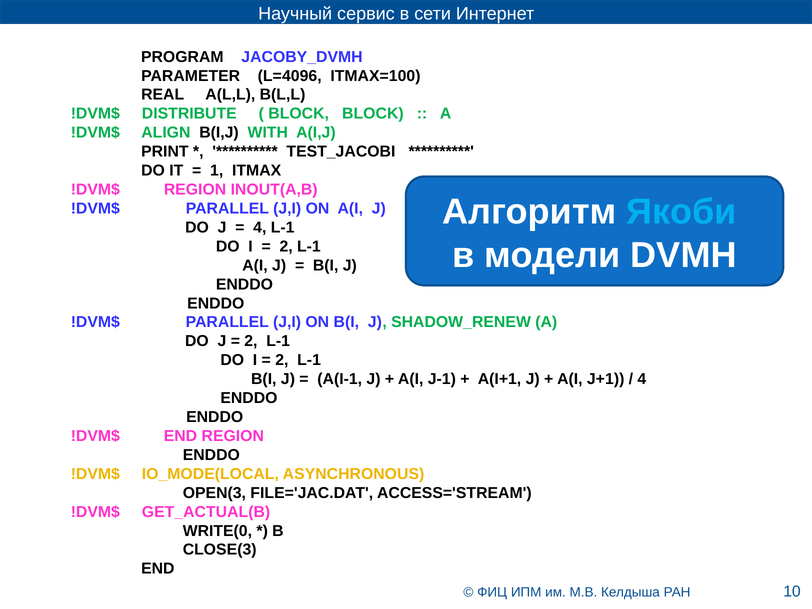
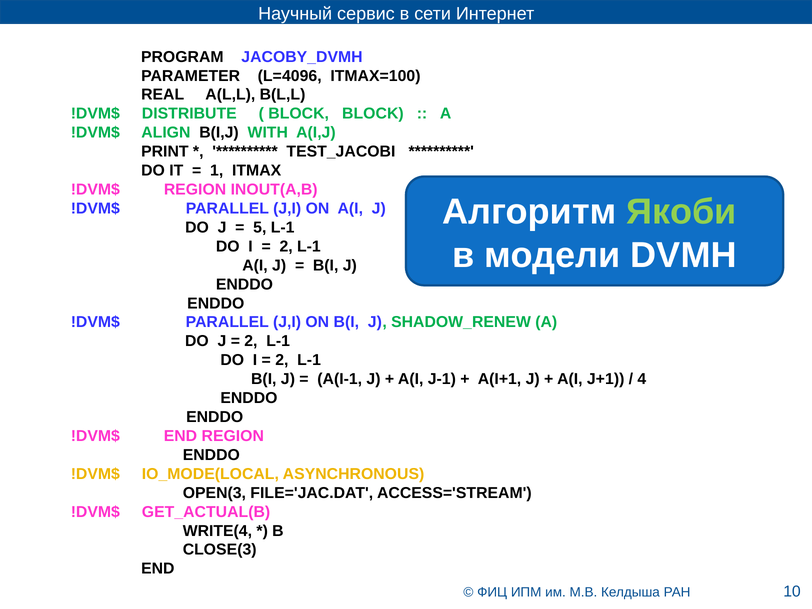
Якоби colour: light blue -> light green (681, 212)
4: 4 -> 5 (260, 227)
WRITE(0: WRITE(0 -> WRITE(4 (217, 531)
